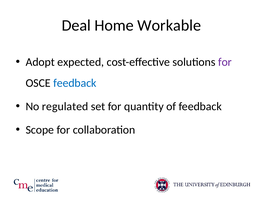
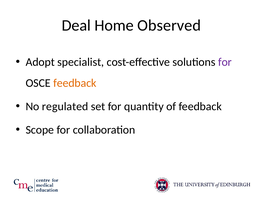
Workable: Workable -> Observed (169, 25)
expected: expected -> specialist (81, 62)
feedback colour: blue -> orange (75, 83)
